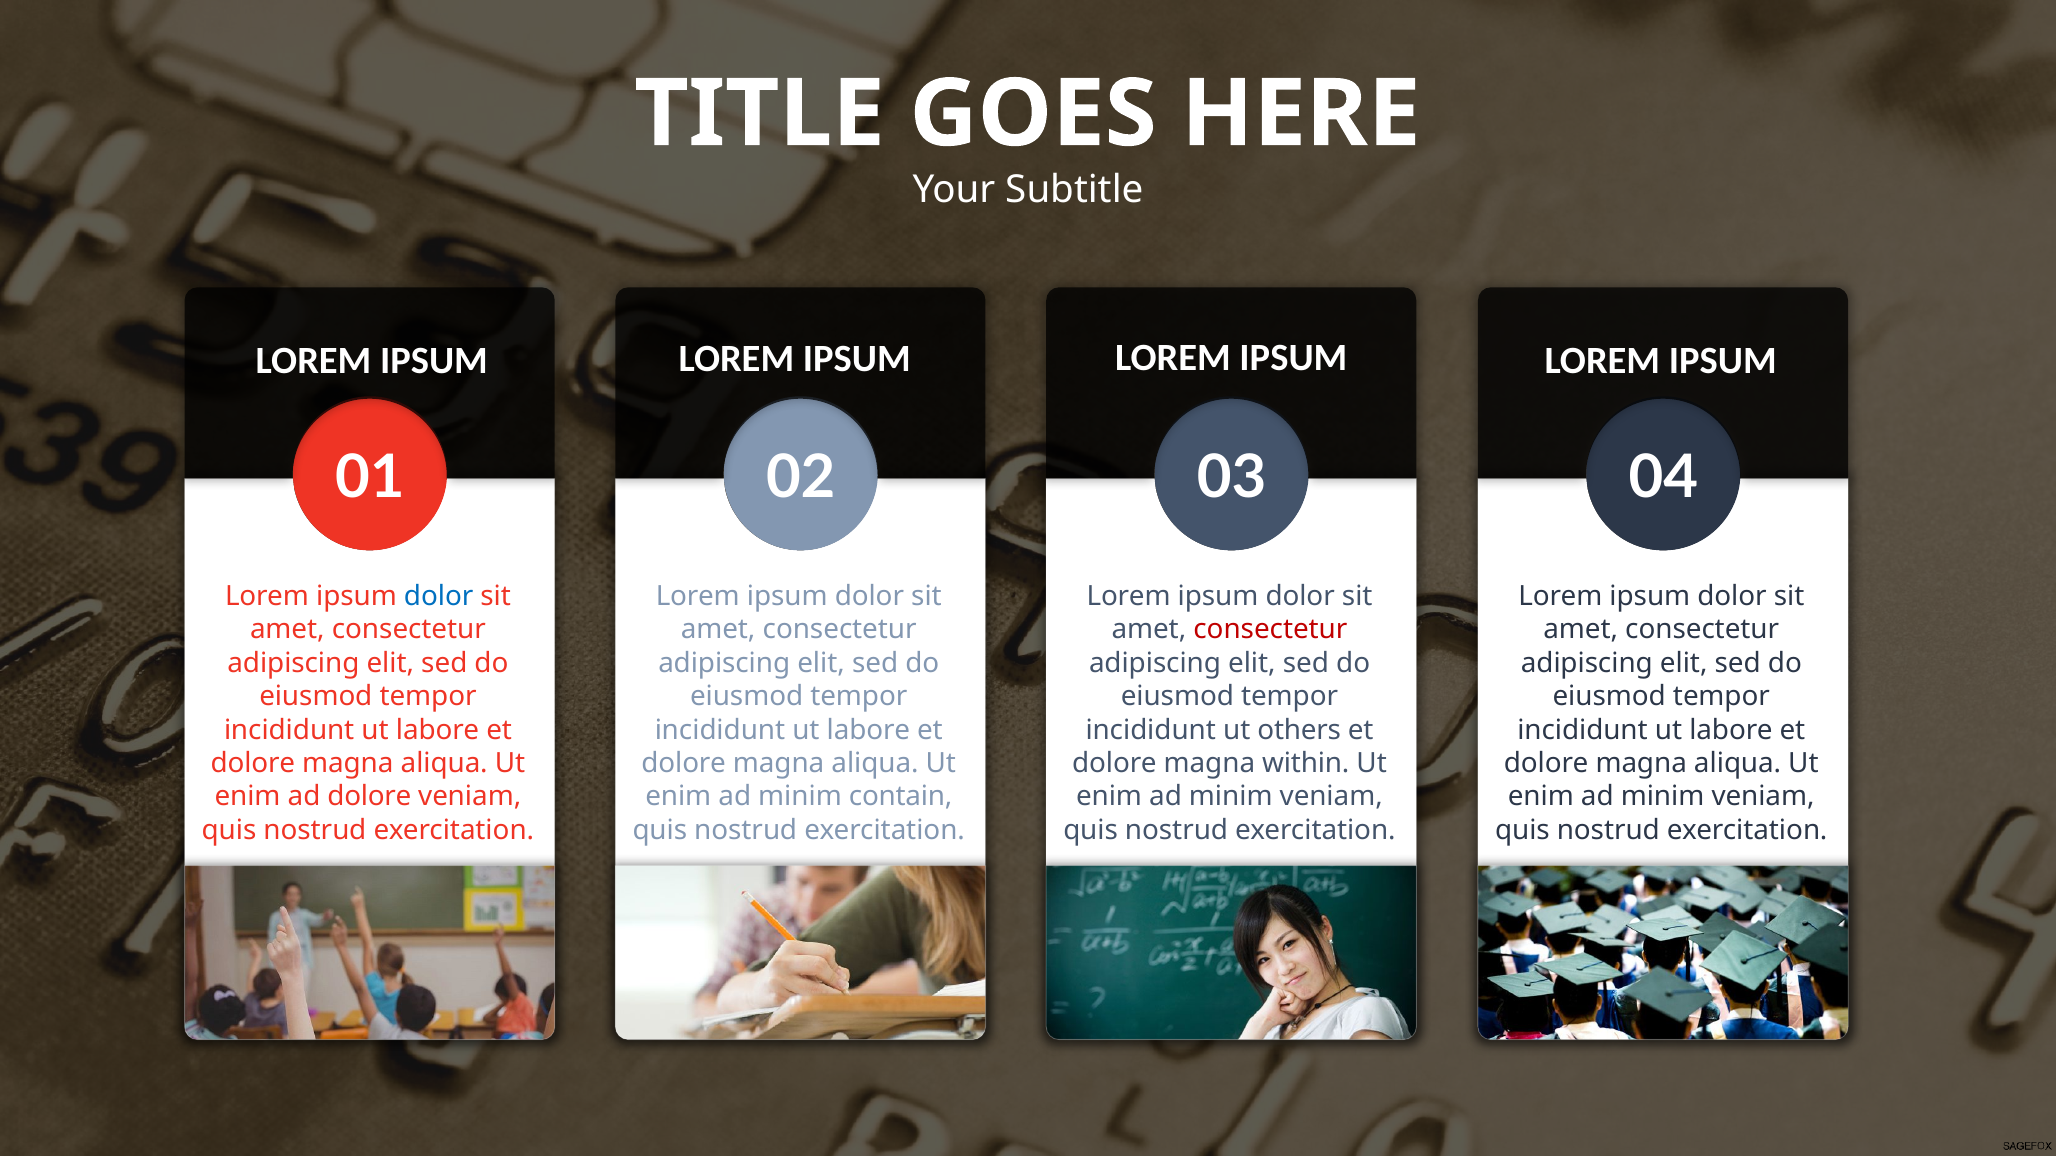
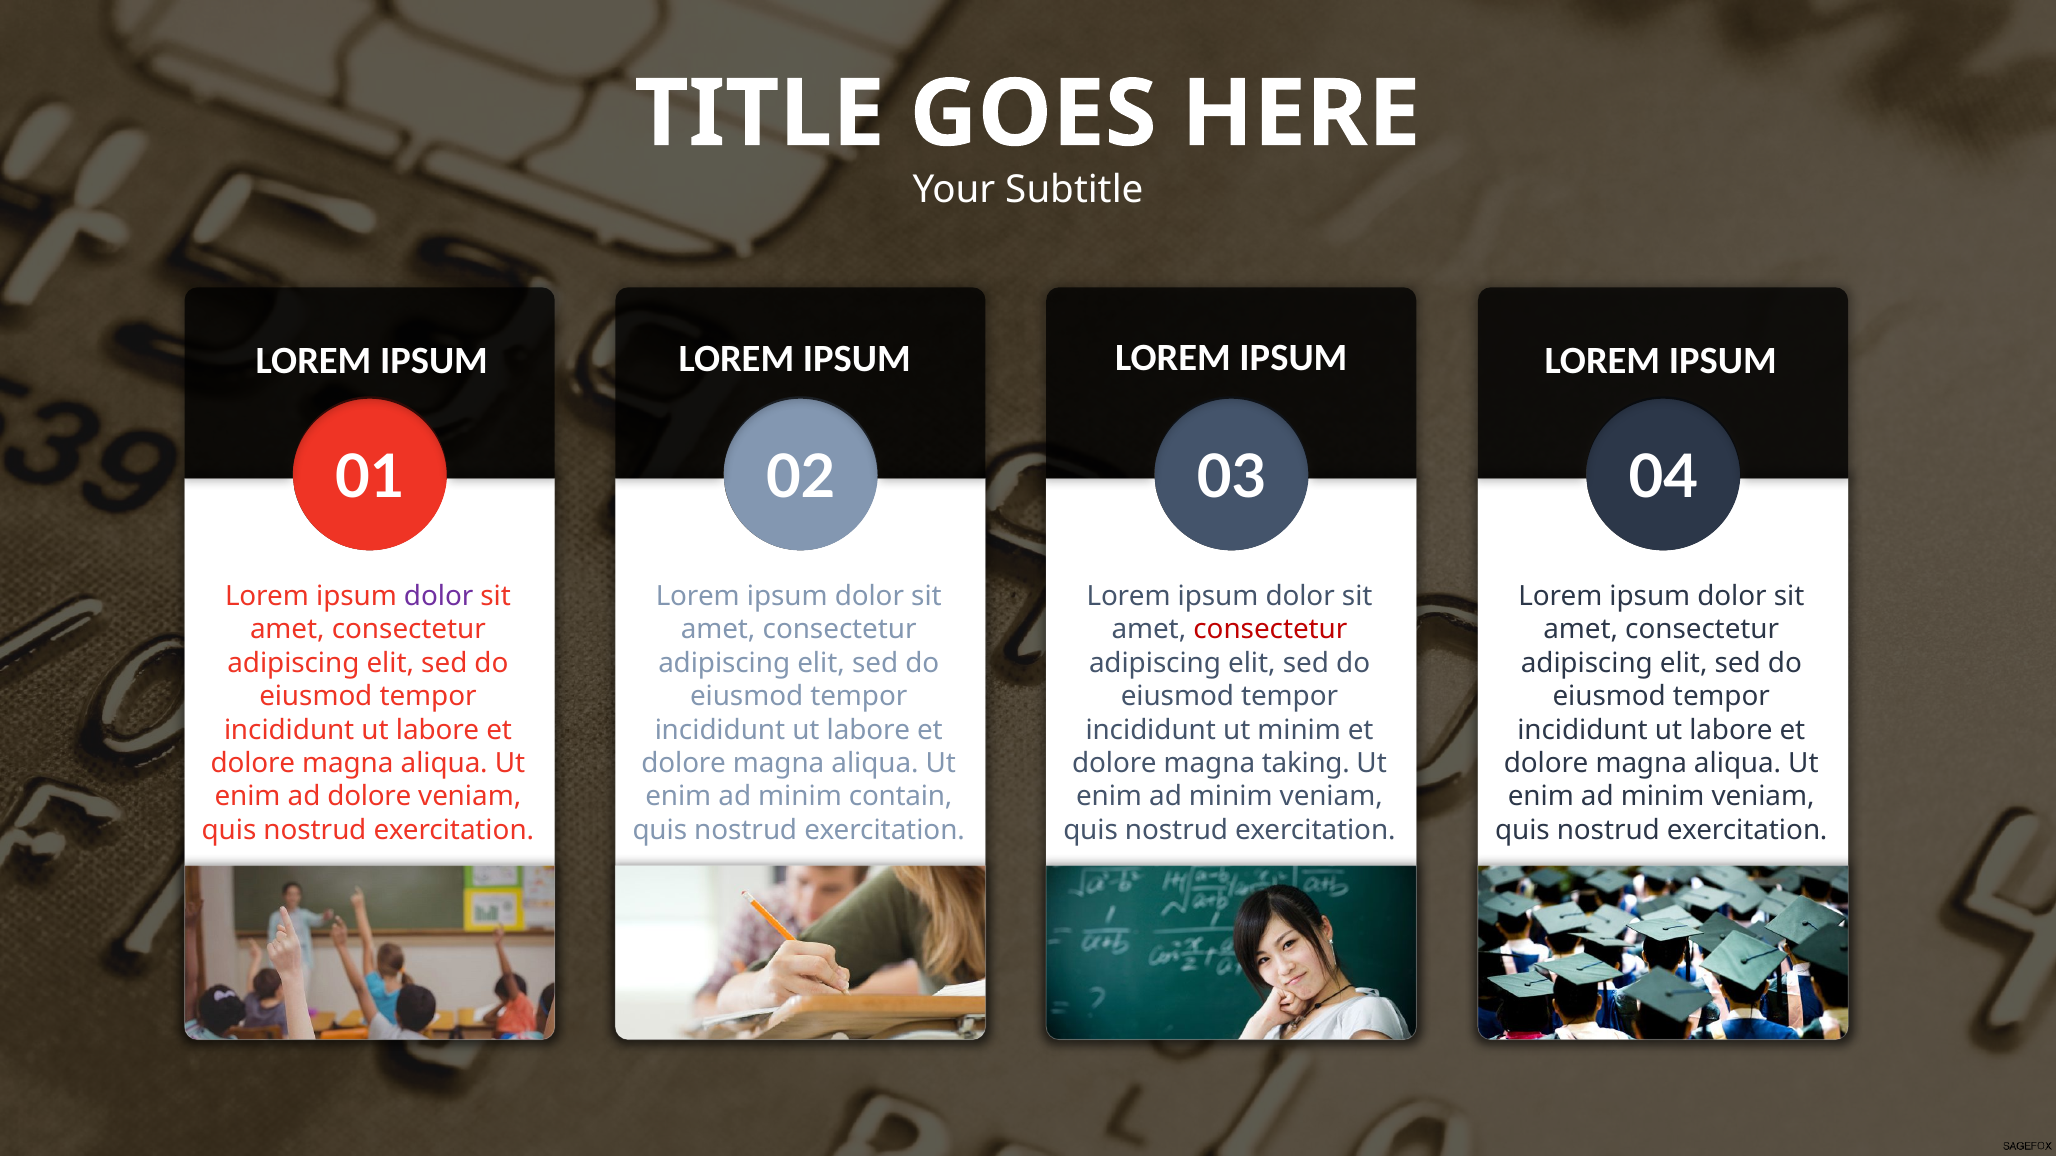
dolor colour: blue -> purple (439, 596)
ut others: others -> minim (1299, 730)
within: within -> taking (1306, 764)
